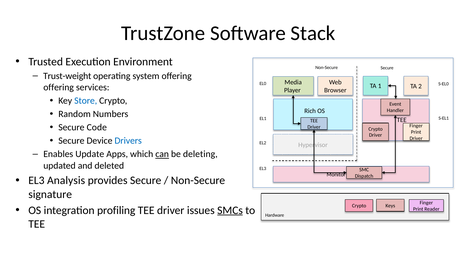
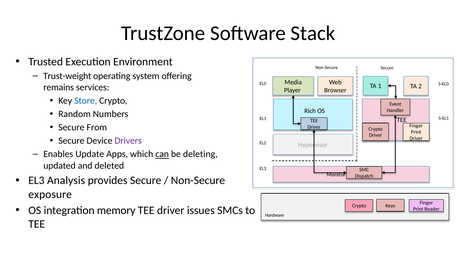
offering: offering -> remains (59, 87)
Code: Code -> From (97, 127)
Drivers colour: blue -> purple (128, 141)
signature: signature -> exposure (50, 194)
profiling: profiling -> memory (116, 210)
SMCs underline: present -> none (230, 210)
